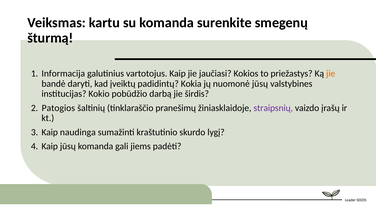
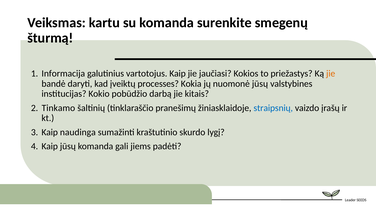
padidintų: padidintų -> processes (158, 83)
širdis: širdis -> kitais (197, 94)
Patogios: Patogios -> Tinkamo (58, 108)
straipsnių colour: purple -> blue (273, 108)
